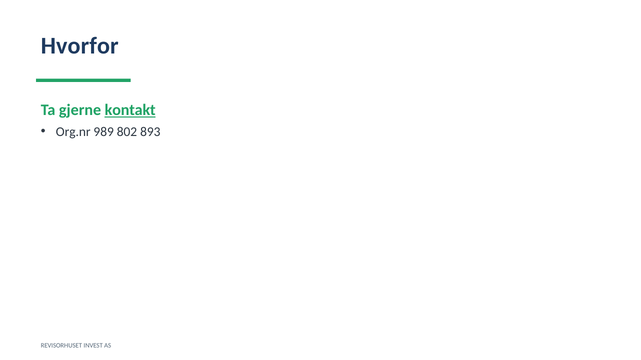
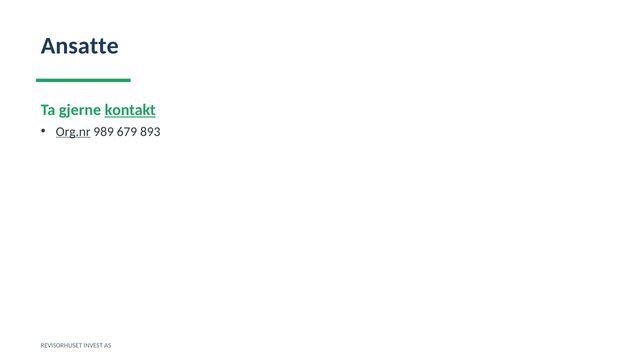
Hvorfor: Hvorfor -> Ansatte (80, 46)
Org.nr underline: none -> present (73, 132)
802: 802 -> 679 (127, 132)
